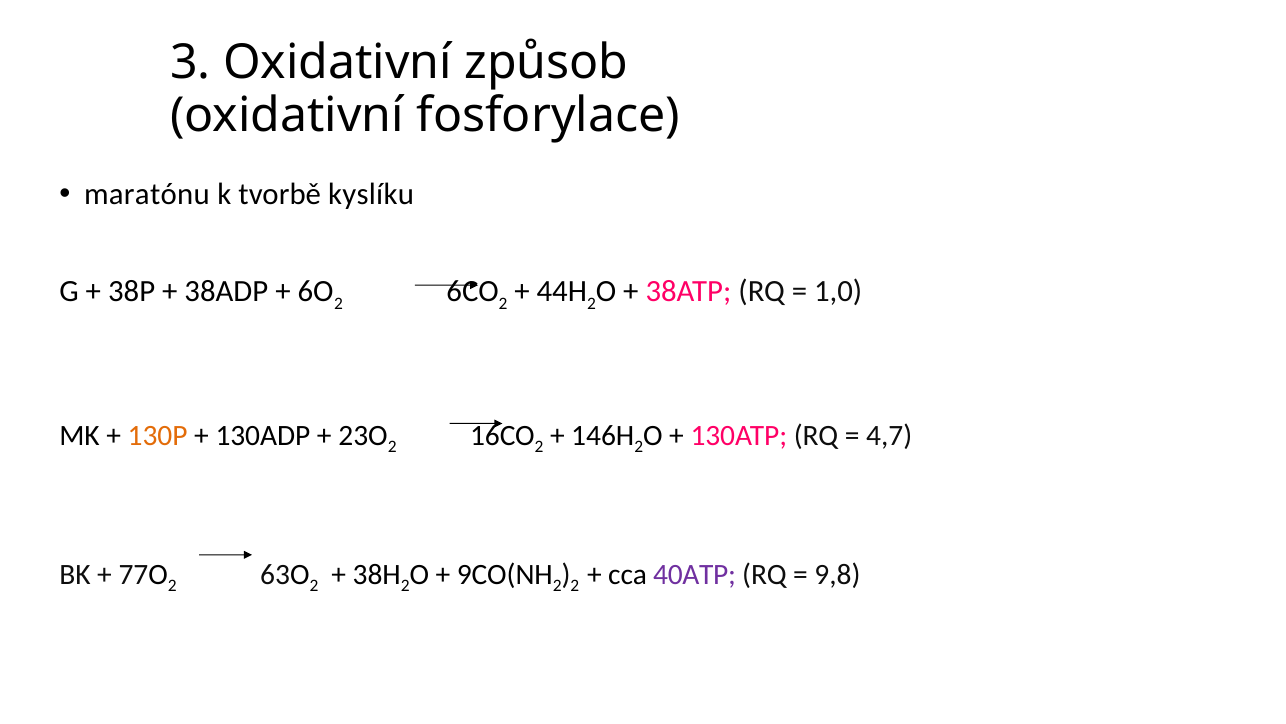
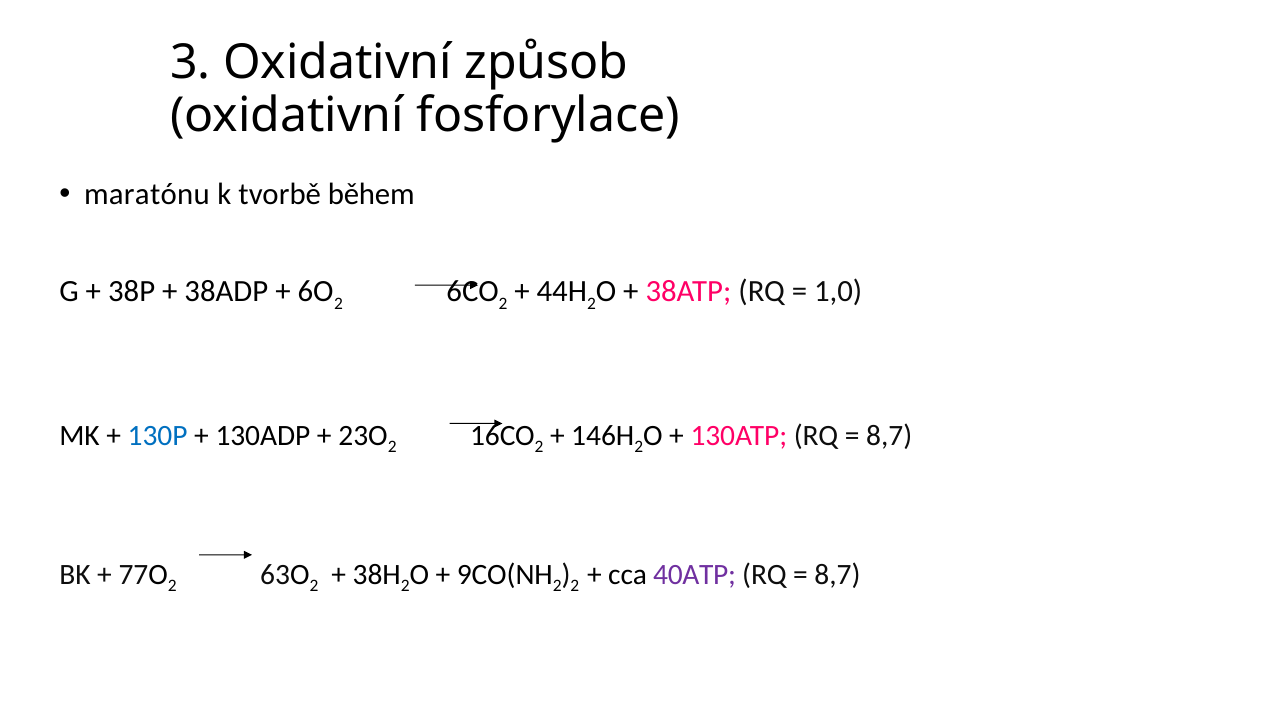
kyslíku: kyslíku -> během (371, 195)
130P colour: orange -> blue (158, 435)
4,7: 4,7 -> 8,7 (889, 435)
9,8: 9,8 -> 8,7 (837, 574)
